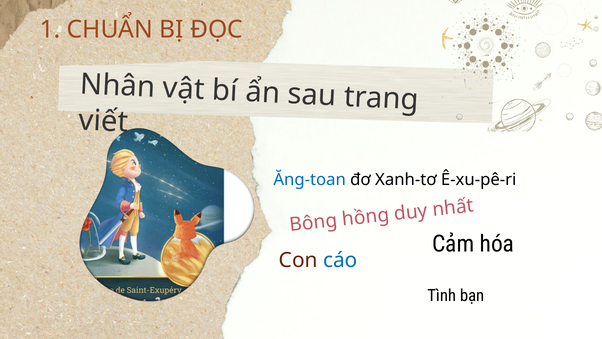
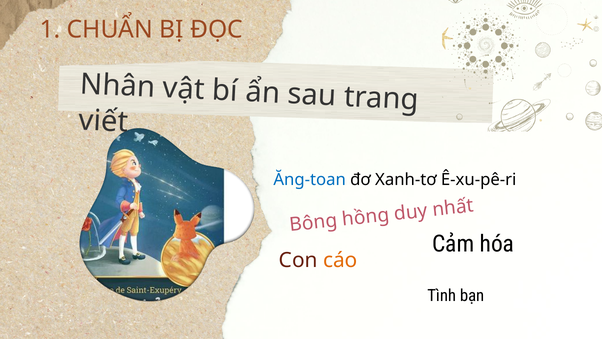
cáo colour: blue -> orange (340, 260)
